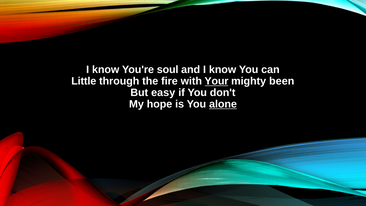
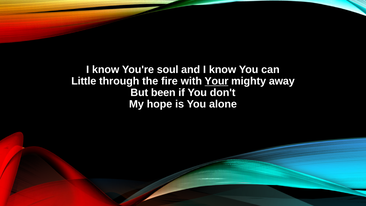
been: been -> away (282, 81)
easy: easy -> been (163, 93)
alone underline: present -> none (223, 104)
